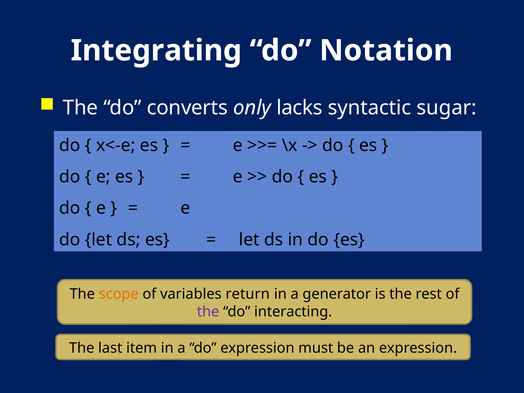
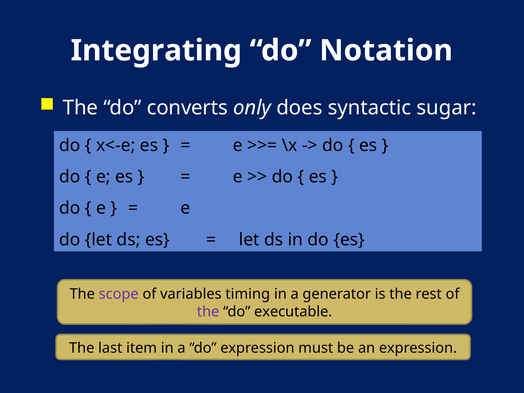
lacks: lacks -> does (299, 108)
scope colour: orange -> purple (119, 294)
return: return -> timing (248, 294)
interacting: interacting -> executable (293, 312)
